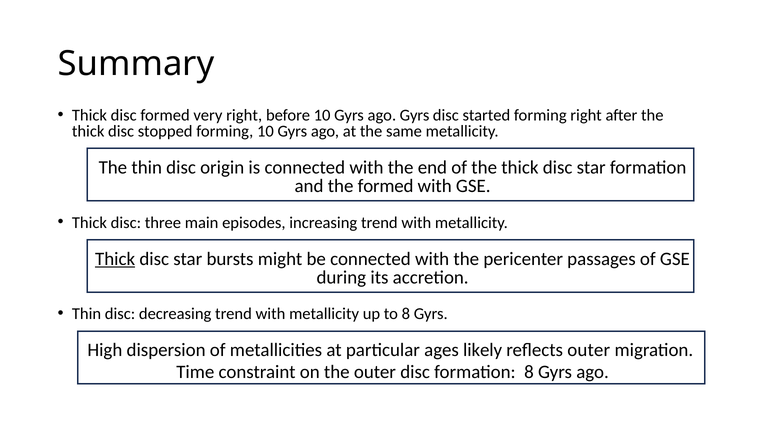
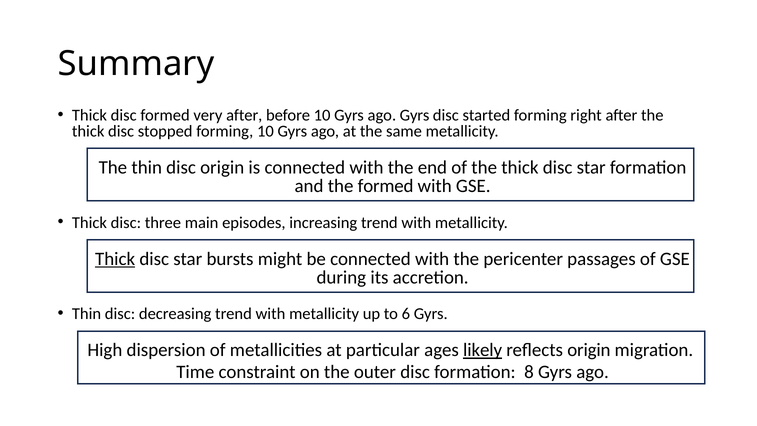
very right: right -> after (244, 115)
to 8: 8 -> 6 (406, 314)
likely underline: none -> present (483, 350)
reflects outer: outer -> origin (589, 350)
